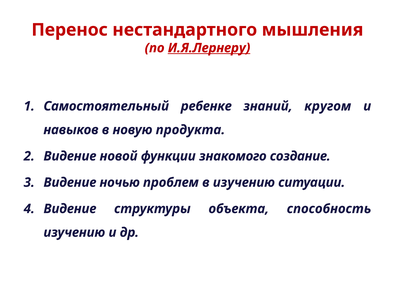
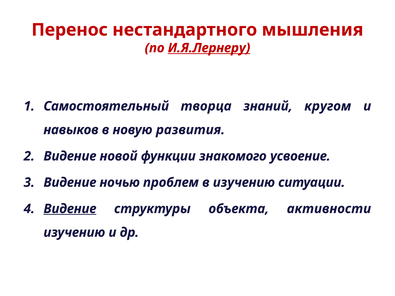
ребенке: ребенке -> творца (206, 106)
продукта: продукта -> развития (190, 130)
создание: создание -> усвоение (300, 156)
Видение underline: none -> present (70, 209)
способность: способность -> активности (329, 209)
